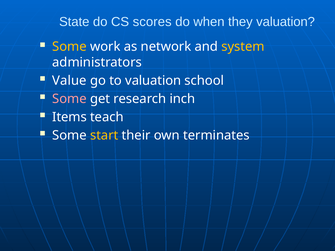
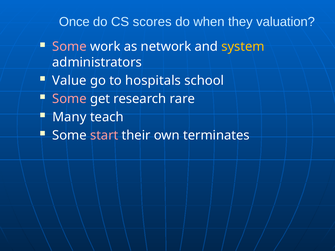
State: State -> Once (74, 22)
Some colour: yellow -> pink (69, 47)
to valuation: valuation -> hospitals (153, 81)
inch: inch -> rare (182, 99)
Items: Items -> Many (69, 117)
start colour: yellow -> pink (104, 135)
